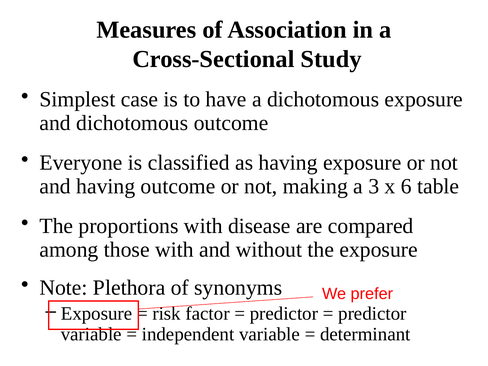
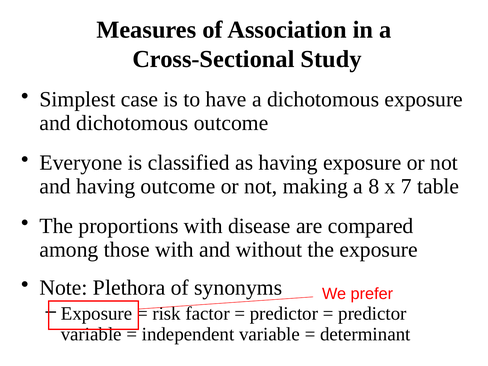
3: 3 -> 8 (374, 186)
6: 6 -> 7 (406, 186)
